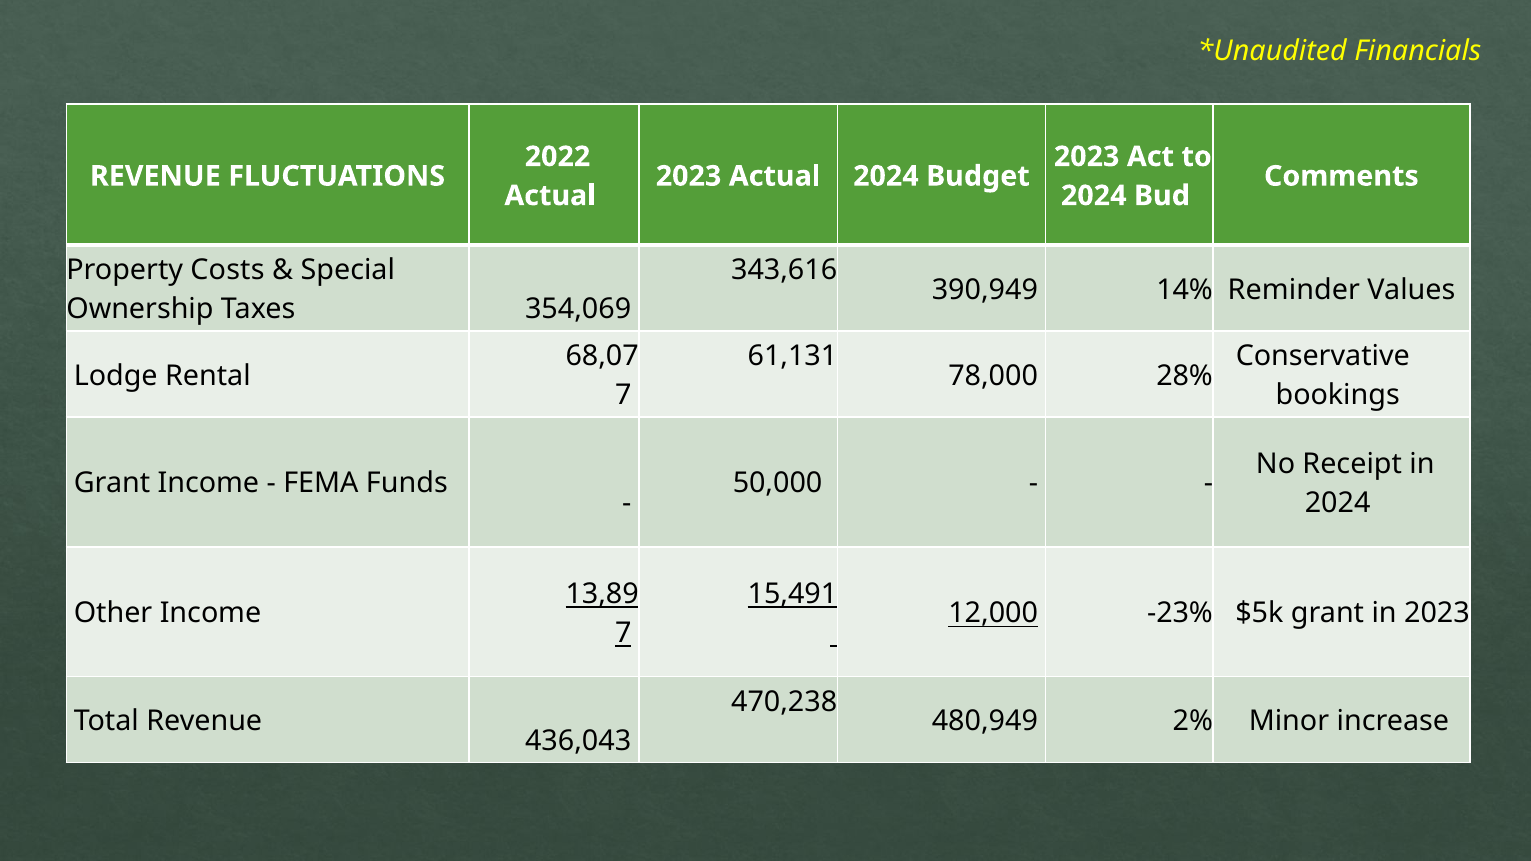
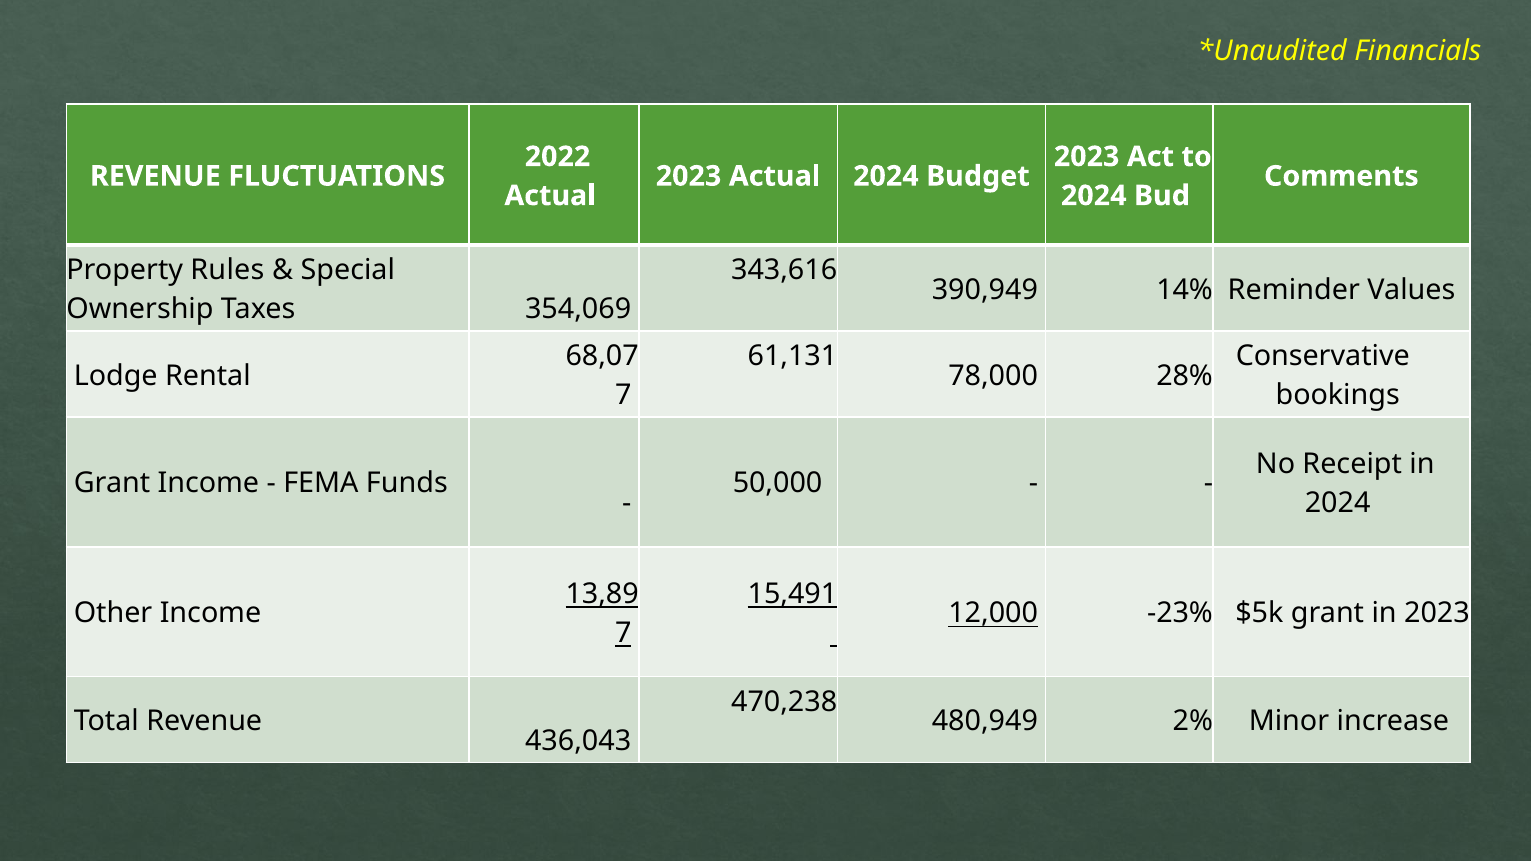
Costs: Costs -> Rules (227, 270)
